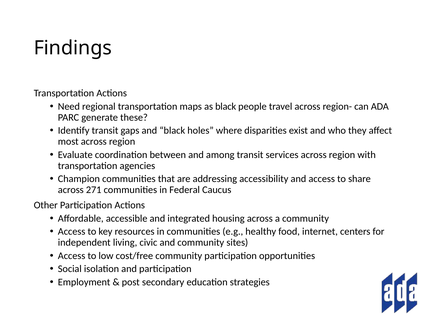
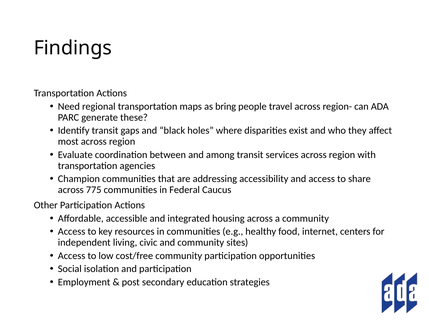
as black: black -> bring (226, 106)
271: 271 -> 775 (94, 190)
